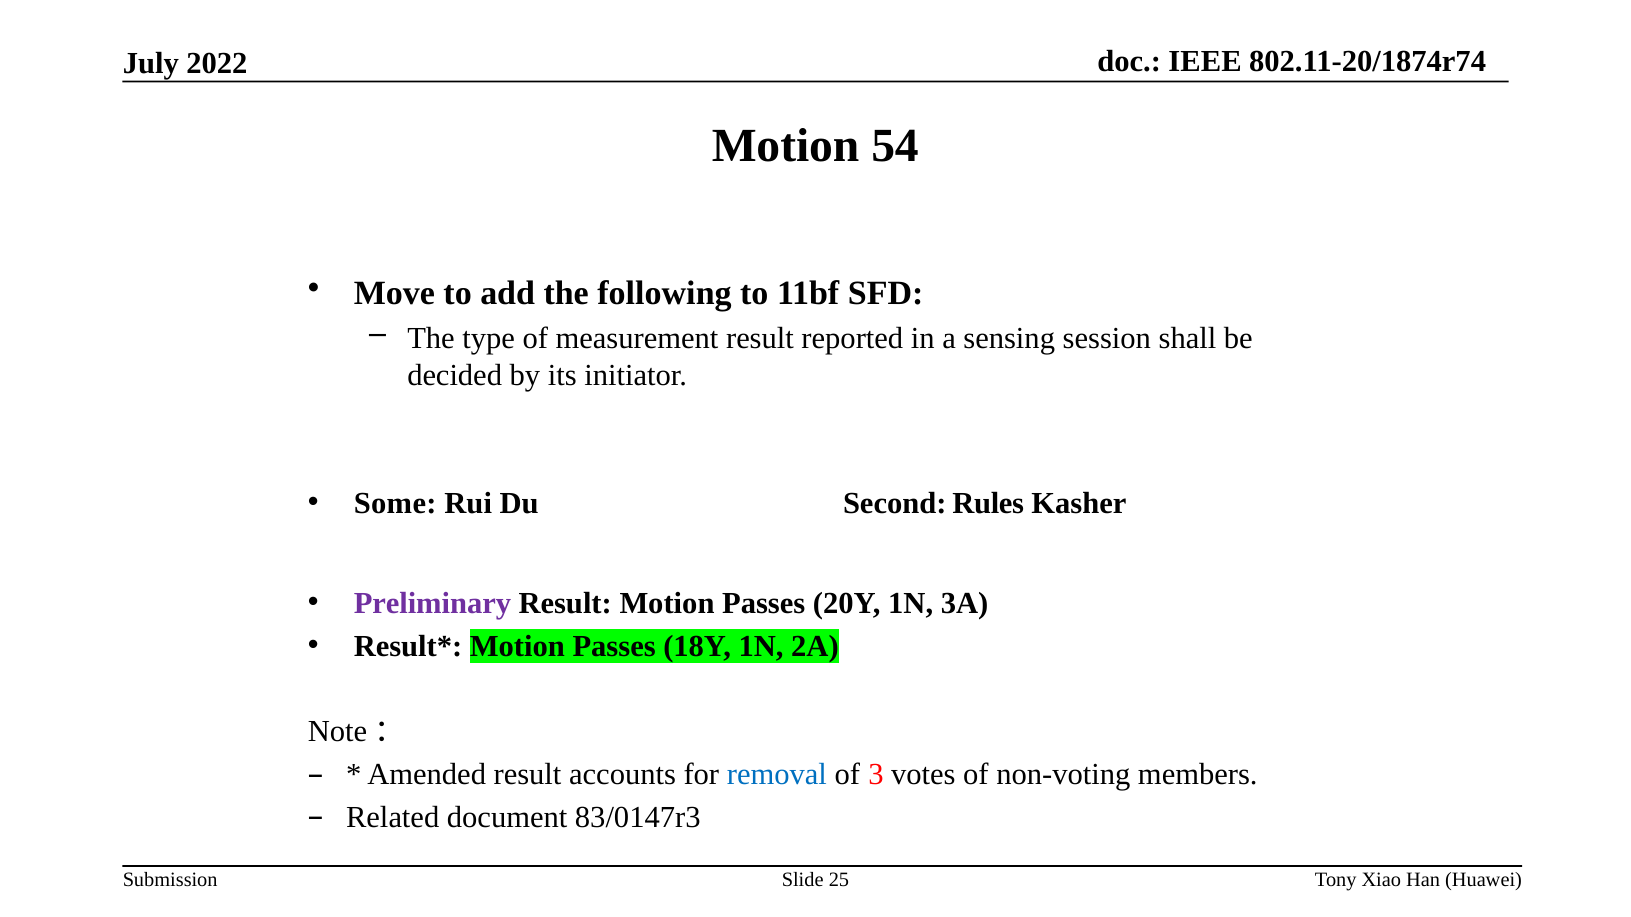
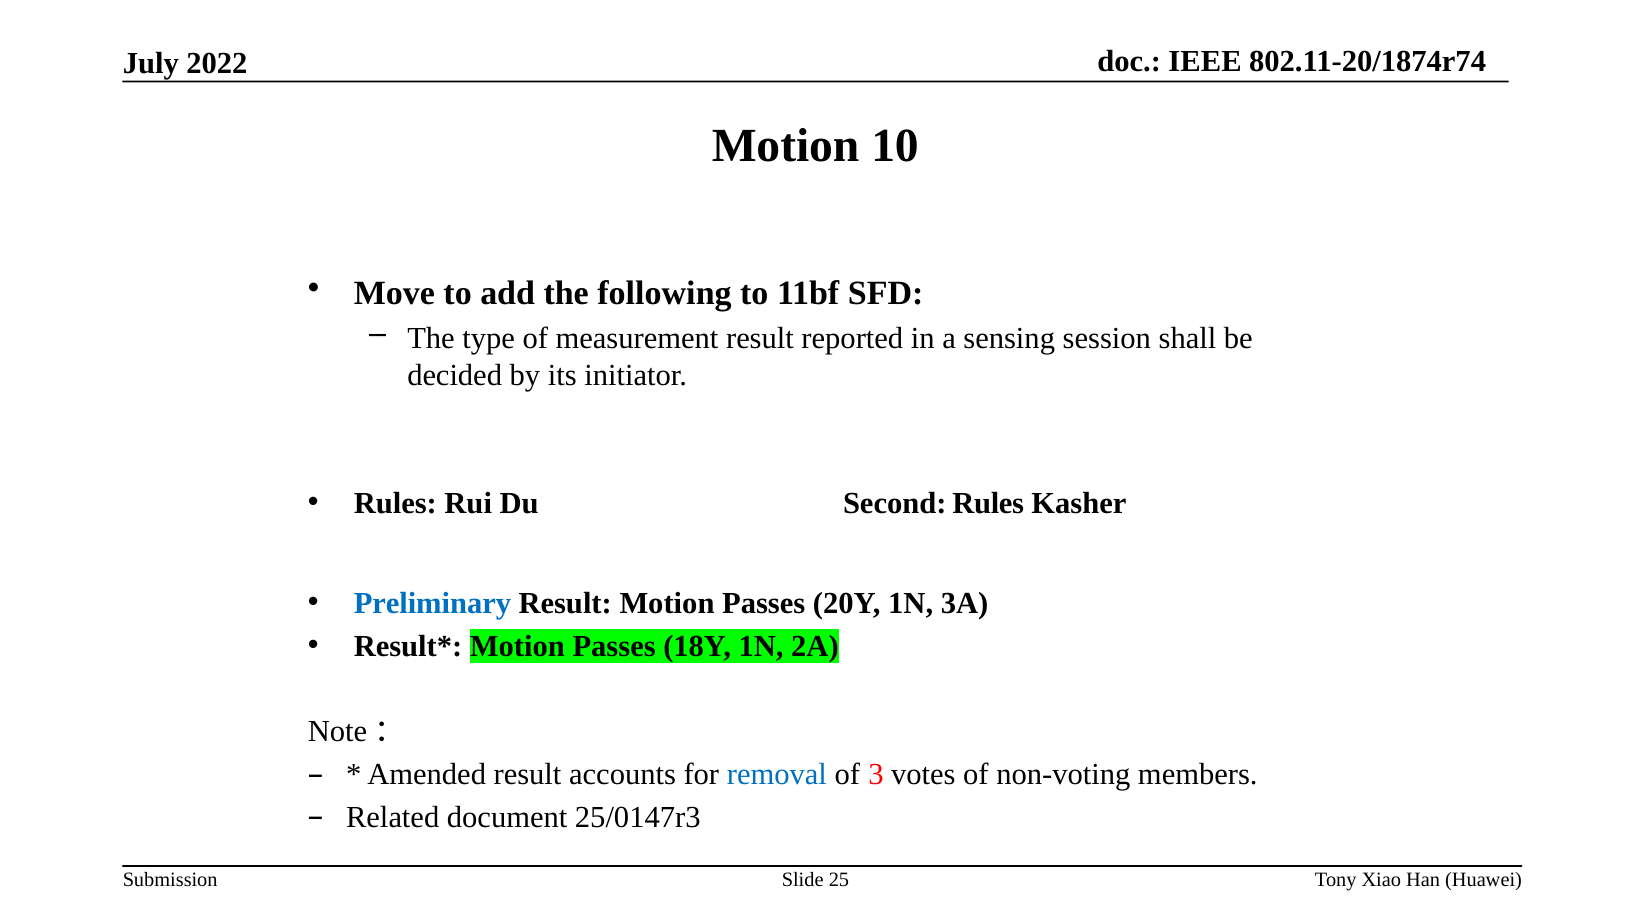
54: 54 -> 10 (895, 146)
Some: Some -> Rules (395, 504)
Preliminary colour: purple -> blue (432, 604)
83/0147r3: 83/0147r3 -> 25/0147r3 (638, 818)
